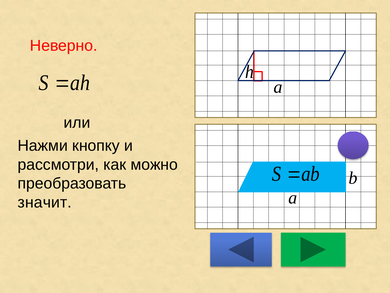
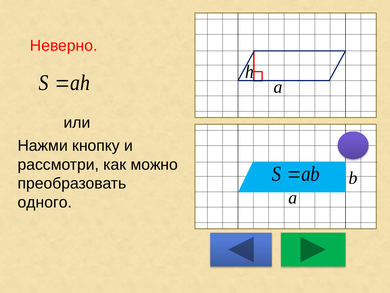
значит: значит -> одного (45, 202)
